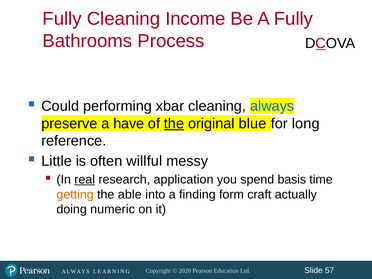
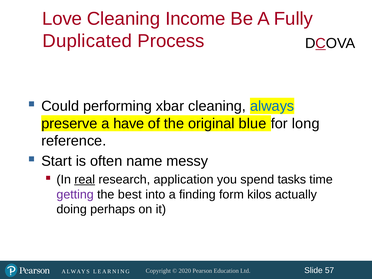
Fully: Fully -> Love (62, 19)
Bathrooms: Bathrooms -> Duplicated (87, 41)
the underline: present -> none (174, 123)
Little: Little -> Start (57, 161)
willful: willful -> name (144, 161)
basis: basis -> tasks (292, 180)
getting colour: orange -> purple (75, 194)
able: able -> best (130, 194)
craft: craft -> kilos (259, 194)
numeric: numeric -> perhaps (113, 209)
